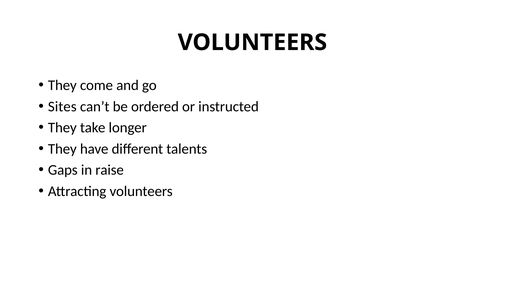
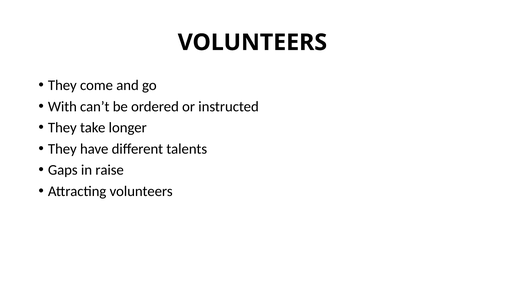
Sites: Sites -> With (62, 107)
